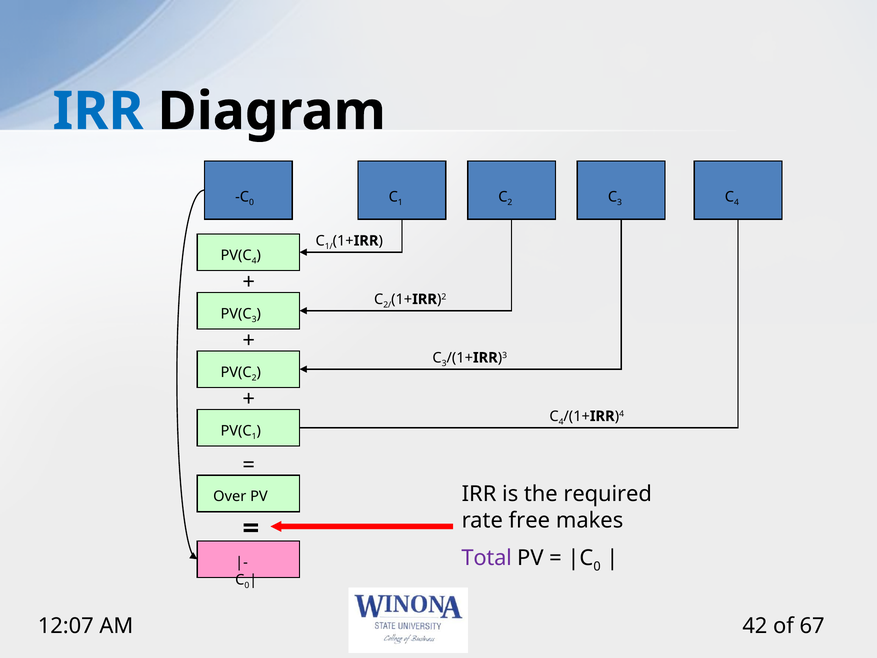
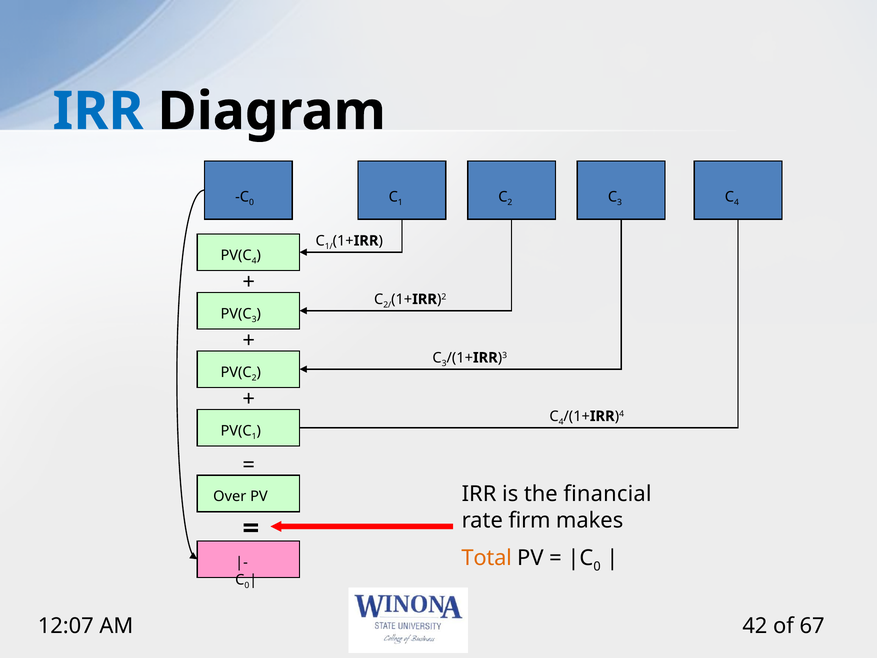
required: required -> financial (608, 494)
free: free -> firm (529, 520)
Total colour: purple -> orange (487, 558)
